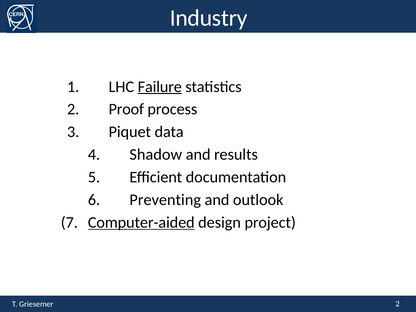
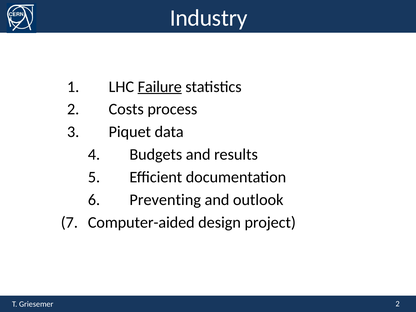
Proof: Proof -> Costs (126, 109)
Shadow: Shadow -> Budgets (156, 155)
Computer-aided underline: present -> none (141, 222)
